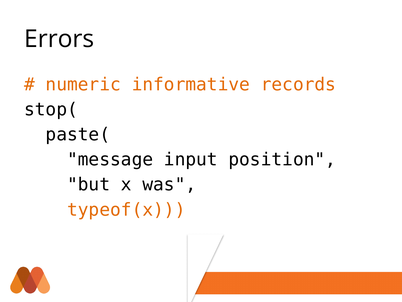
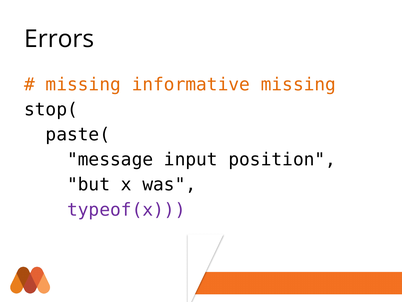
numeric: numeric -> missing (83, 84)
informative records: records -> missing (298, 84)
typeof(x colour: orange -> purple (126, 209)
